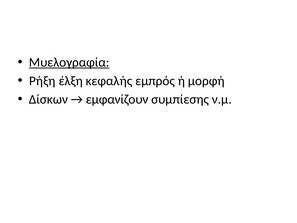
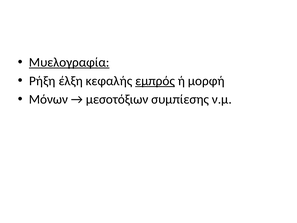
εμπρός underline: none -> present (155, 81)
Δίσκων: Δίσκων -> Μόνων (48, 99)
εμφανίζουν: εμφανίζουν -> μεσοτόξιων (117, 99)
